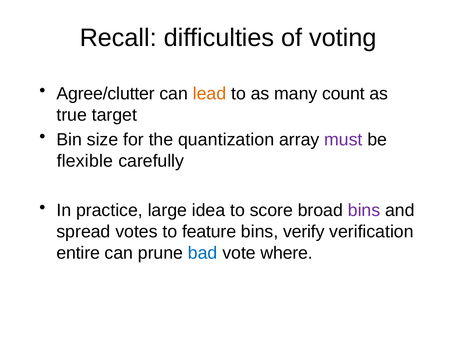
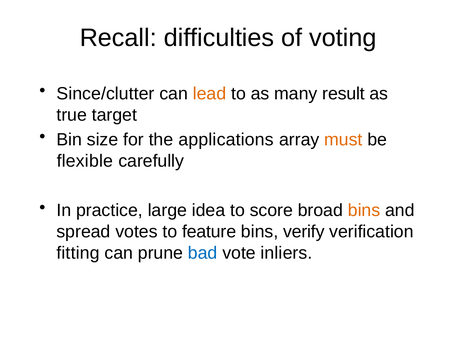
Agree/clutter: Agree/clutter -> Since/clutter (106, 94)
count: count -> result (344, 94)
quantization: quantization -> applications (226, 140)
must colour: purple -> orange (343, 140)
bins colour: purple -> orange (364, 211)
entire: entire -> fitting (78, 253)
where: where -> inliers (287, 253)
